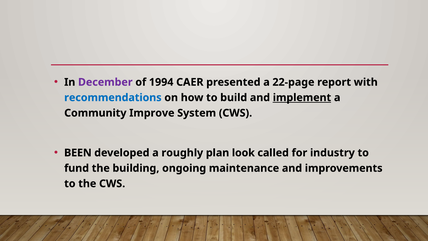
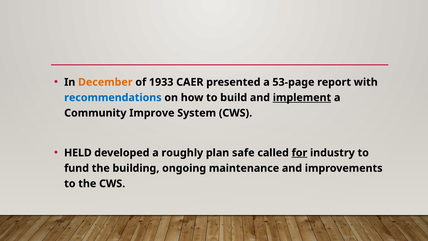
December colour: purple -> orange (105, 82)
1994: 1994 -> 1933 (161, 82)
22-page: 22-page -> 53-page (293, 82)
BEEN: BEEN -> HELD (78, 153)
look: look -> safe (243, 153)
for underline: none -> present (299, 153)
